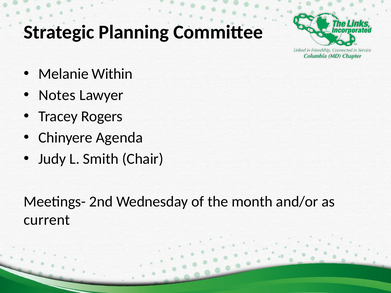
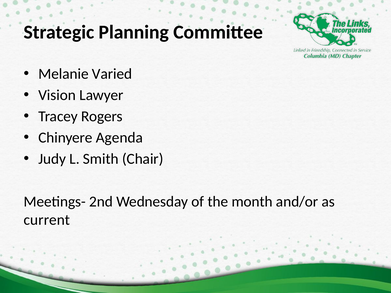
Within: Within -> Varied (112, 74)
Notes: Notes -> Vision (57, 95)
